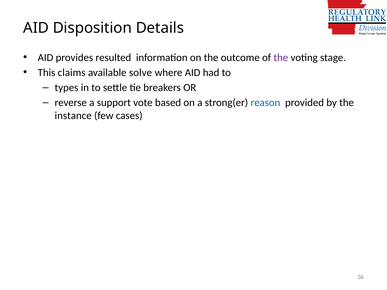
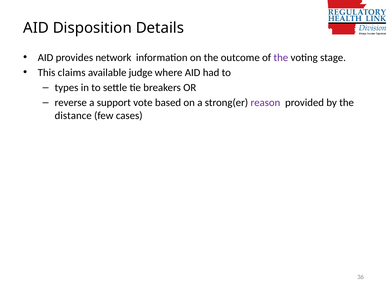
resulted: resulted -> network (113, 58)
solve: solve -> judge (141, 73)
reason colour: blue -> purple (265, 103)
instance: instance -> distance (73, 116)
